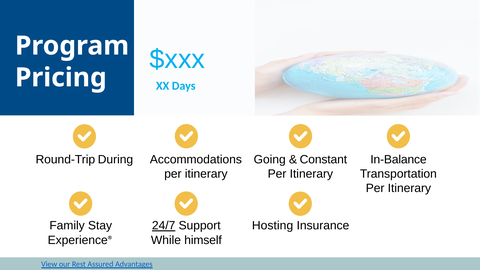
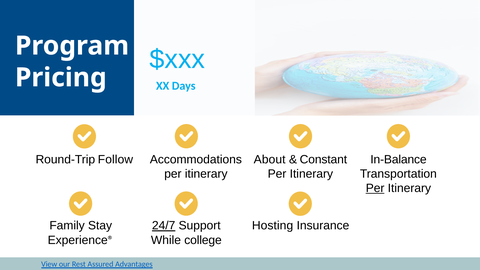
Going: Going -> About (270, 160)
During: During -> Follow (115, 160)
Per underline: none -> present (375, 188)
himself: himself -> college (203, 240)
